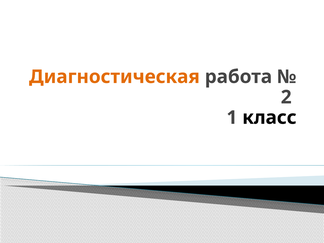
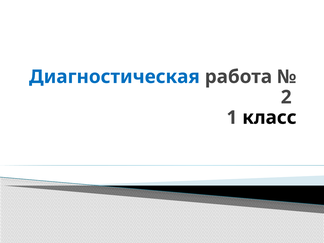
Диагностическая colour: orange -> blue (114, 77)
